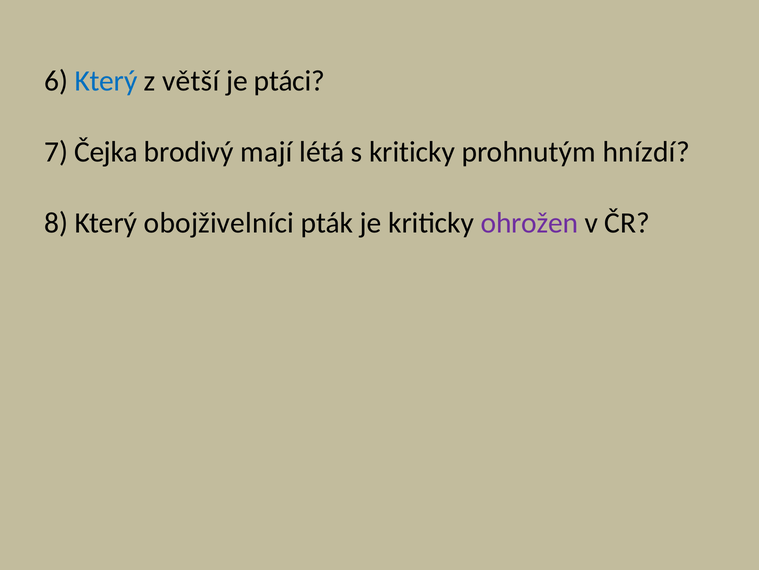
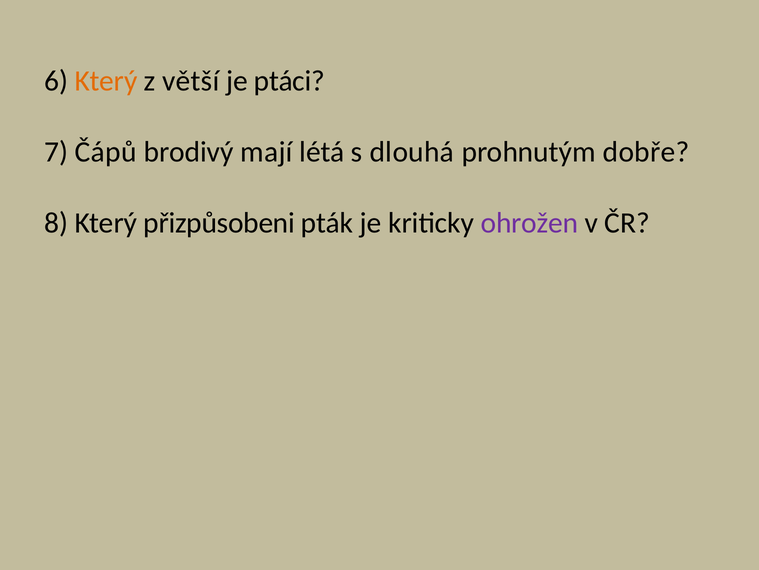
Který colour: blue -> orange (106, 81)
Čejka: Čejka -> Čápů (106, 152)
s kriticky: kriticky -> dlouhá (412, 152)
hnízdí: hnízdí -> dobře (646, 152)
obojživelníci: obojživelníci -> přizpůsobeni (219, 223)
